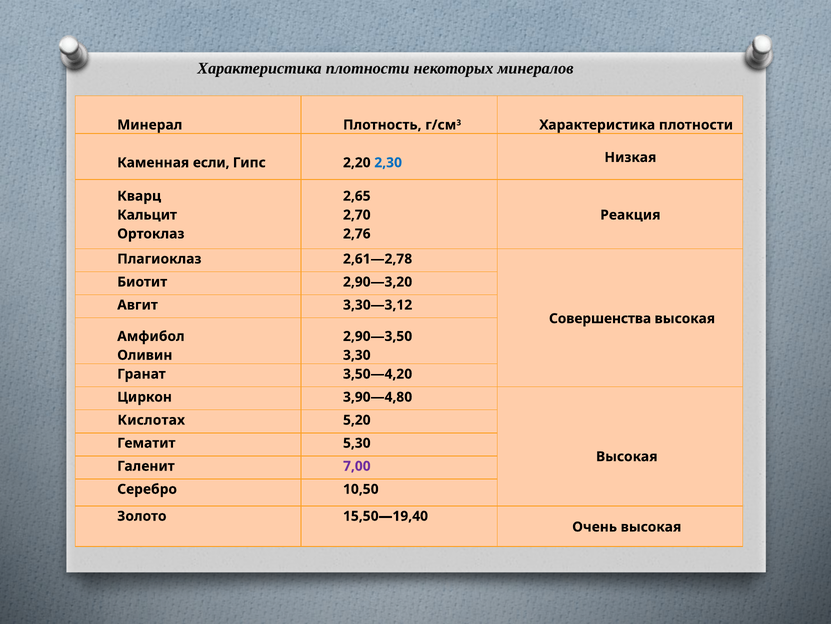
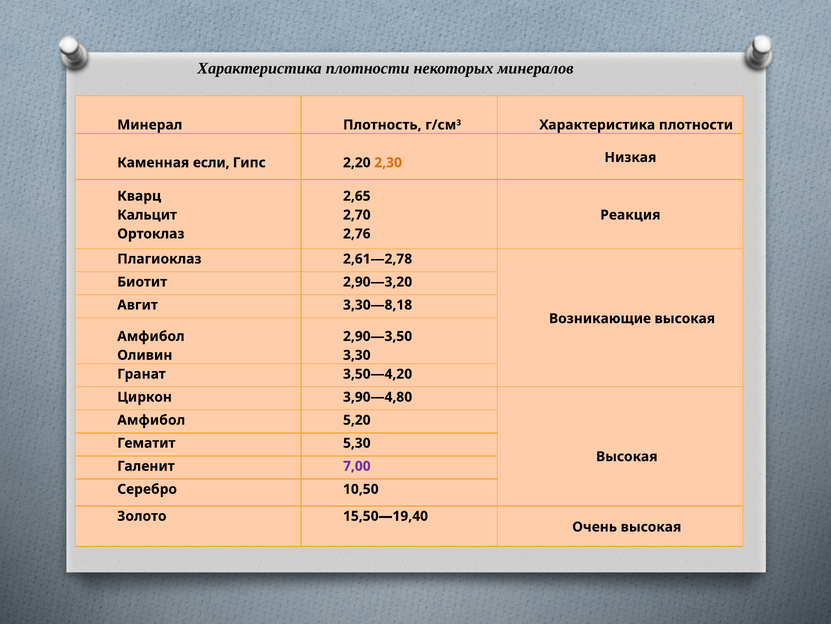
2,30 colour: blue -> orange (388, 162)
3,30—3,12: 3,30—3,12 -> 3,30—8,18 (378, 305)
Совершенства: Совершенства -> Возникающие (600, 318)
Кислотах: Кислотах -> Амфибол (151, 420)
